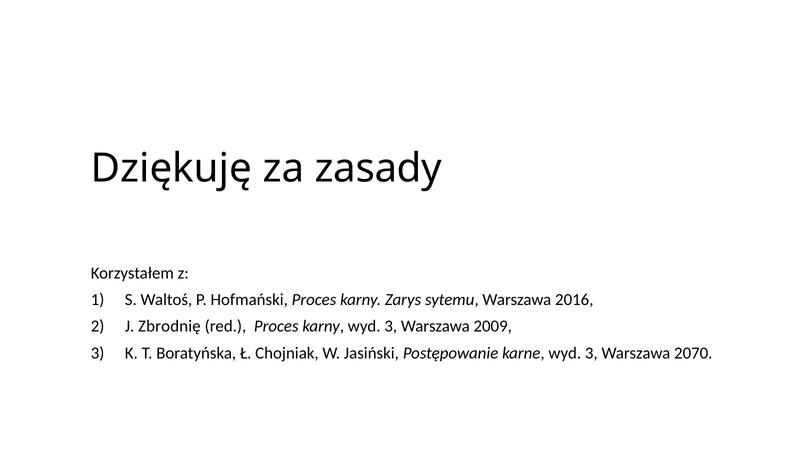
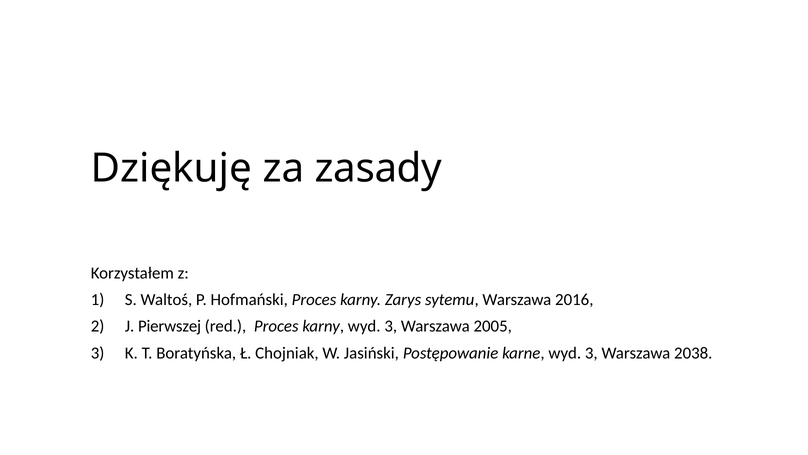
Zbrodnię: Zbrodnię -> Pierwszej (170, 326)
2009: 2009 -> 2005 (493, 326)
2070: 2070 -> 2038 (693, 353)
